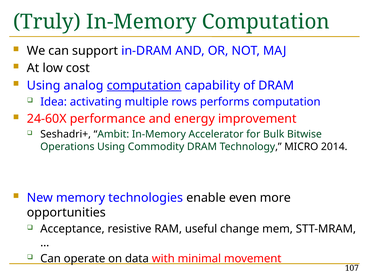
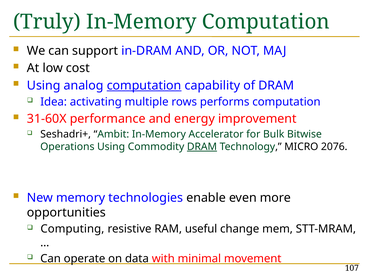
24-60X: 24-60X -> 31-60X (47, 119)
DRAM underline: none -> present (202, 147)
2014: 2014 -> 2076 (334, 147)
Acceptance: Acceptance -> Computing (72, 229)
